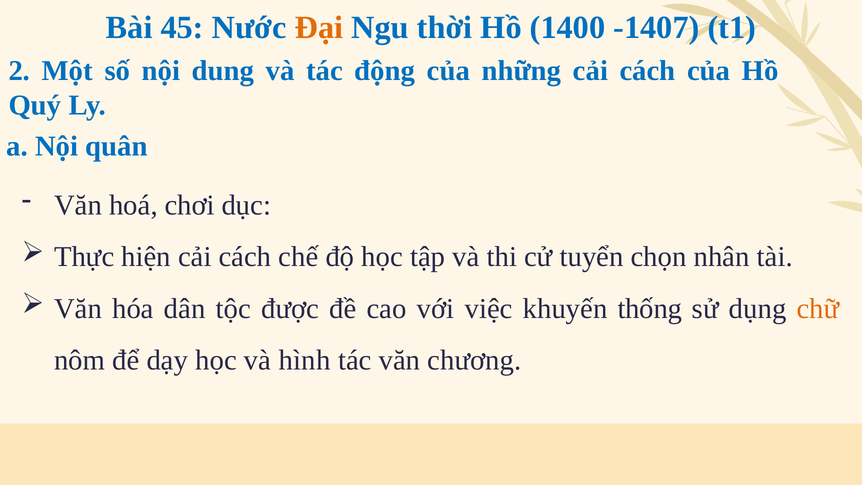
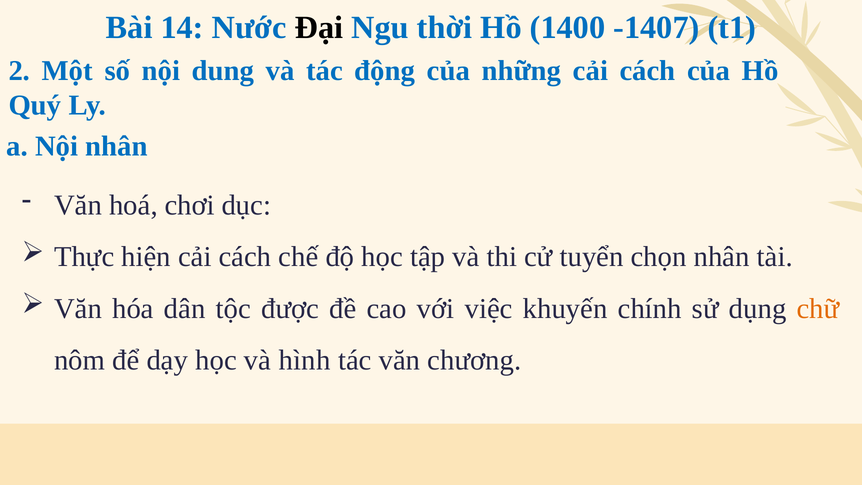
45: 45 -> 14 (182, 27)
Đại colour: orange -> black (319, 27)
Nội quân: quân -> nhân (116, 146)
thống: thống -> chính (650, 308)
